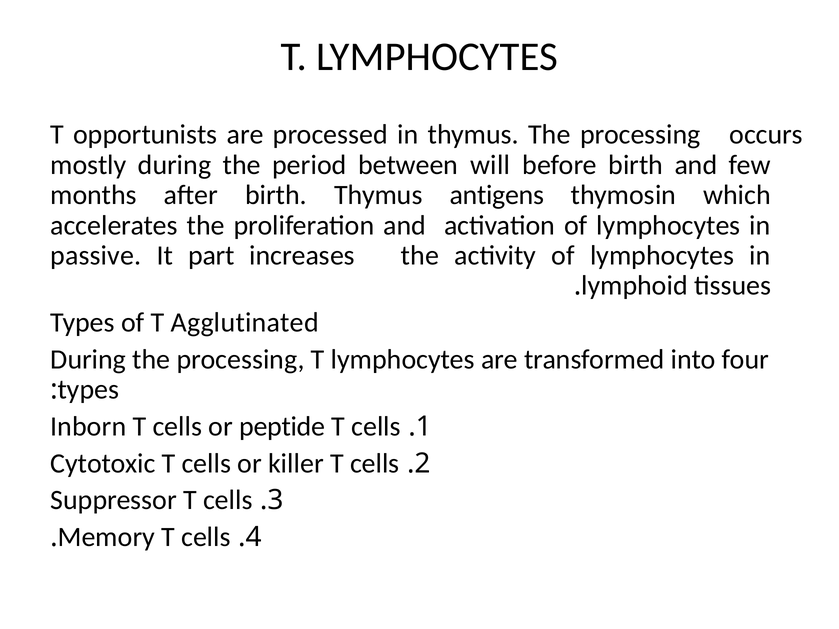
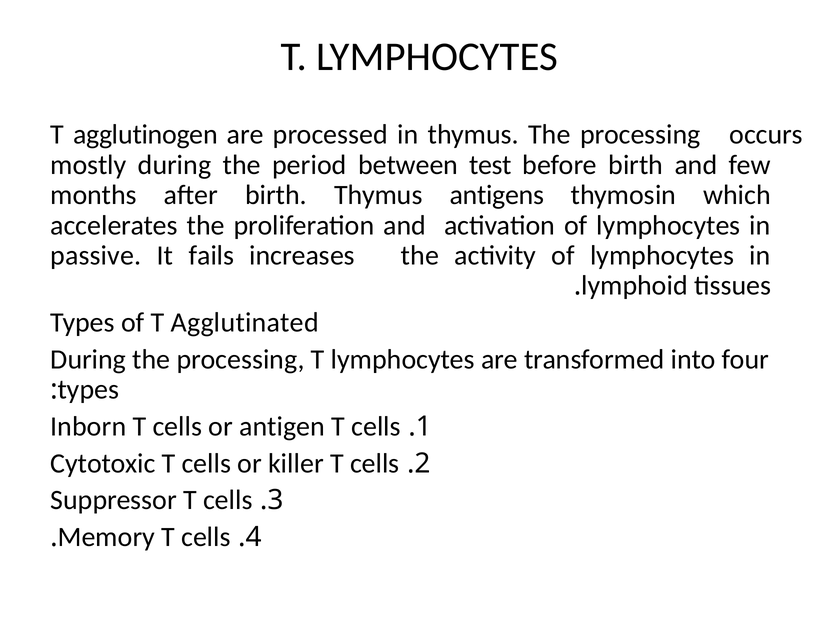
opportunists: opportunists -> agglutinogen (145, 135)
will: will -> test (490, 165)
part: part -> fails (211, 256)
peptide: peptide -> antigen (282, 427)
